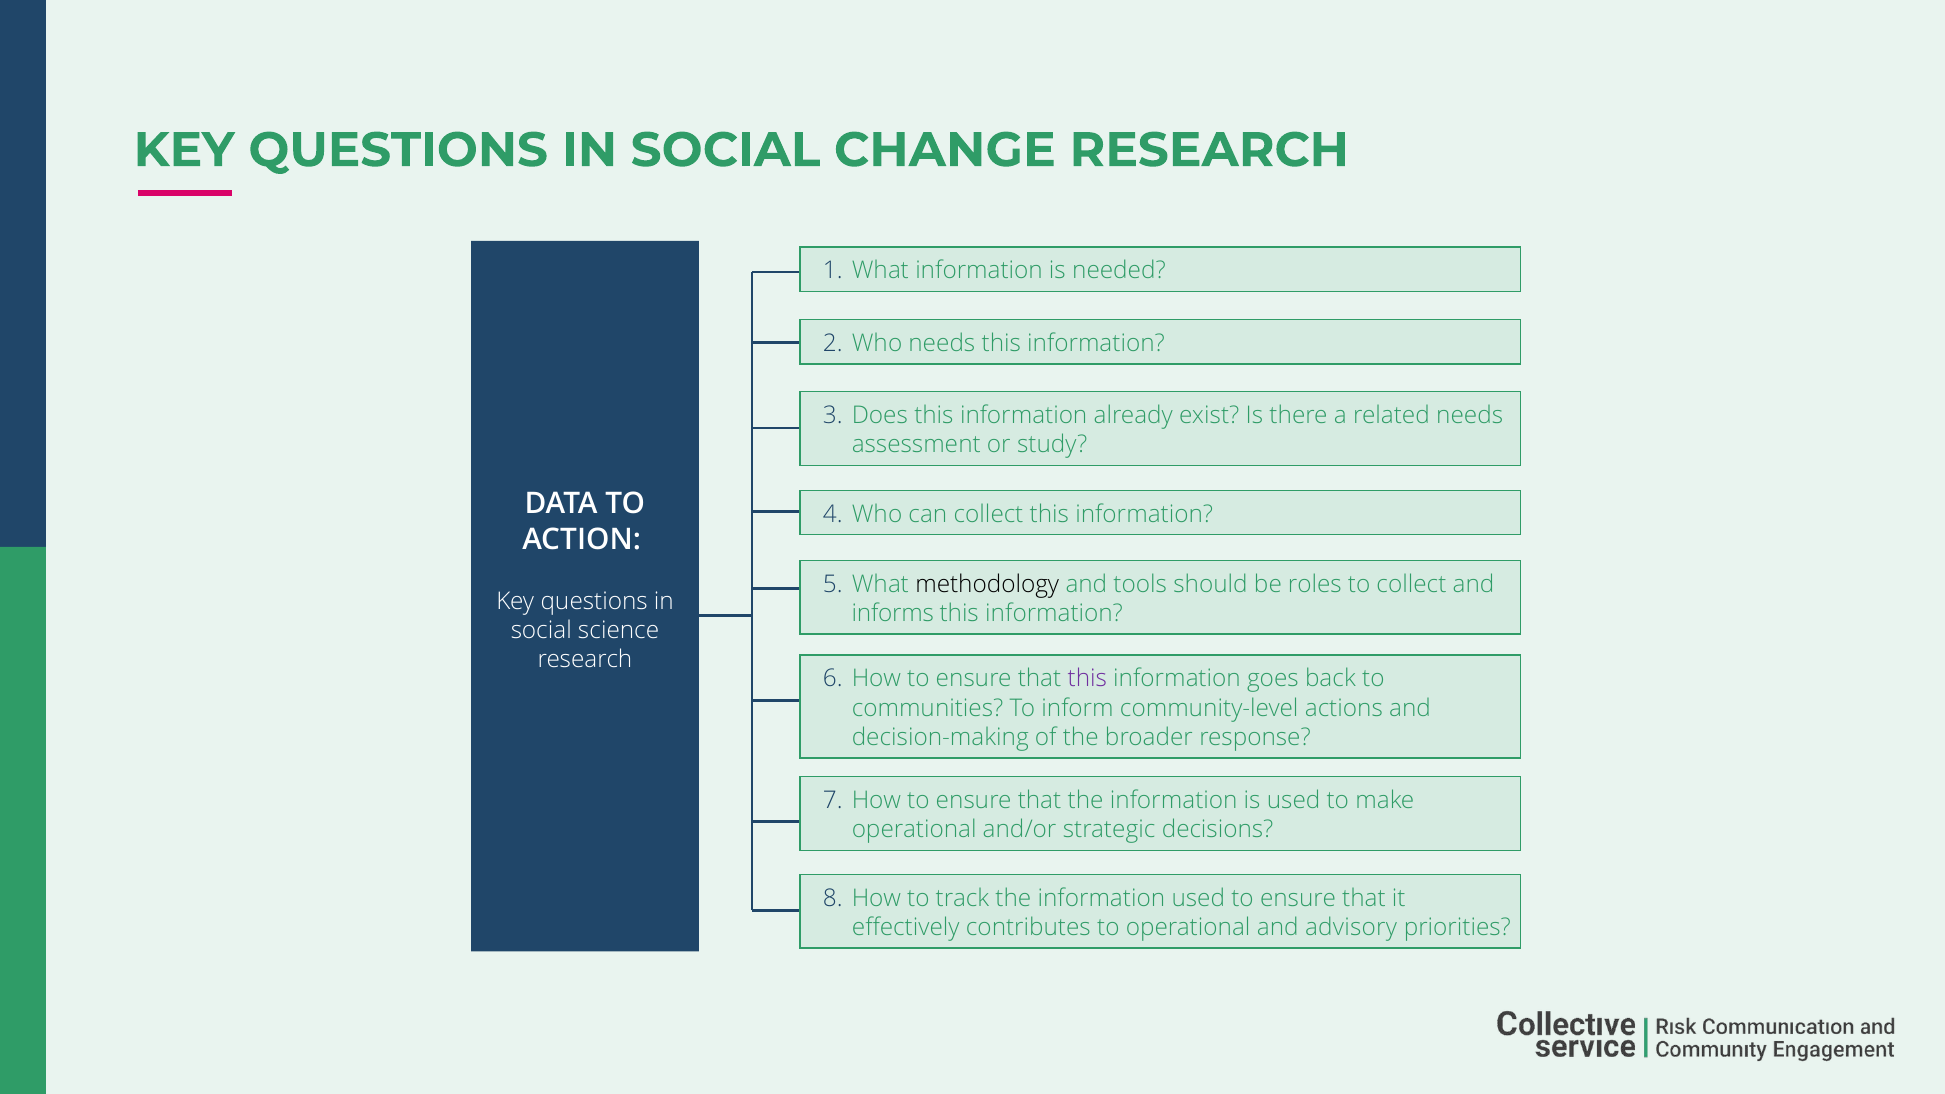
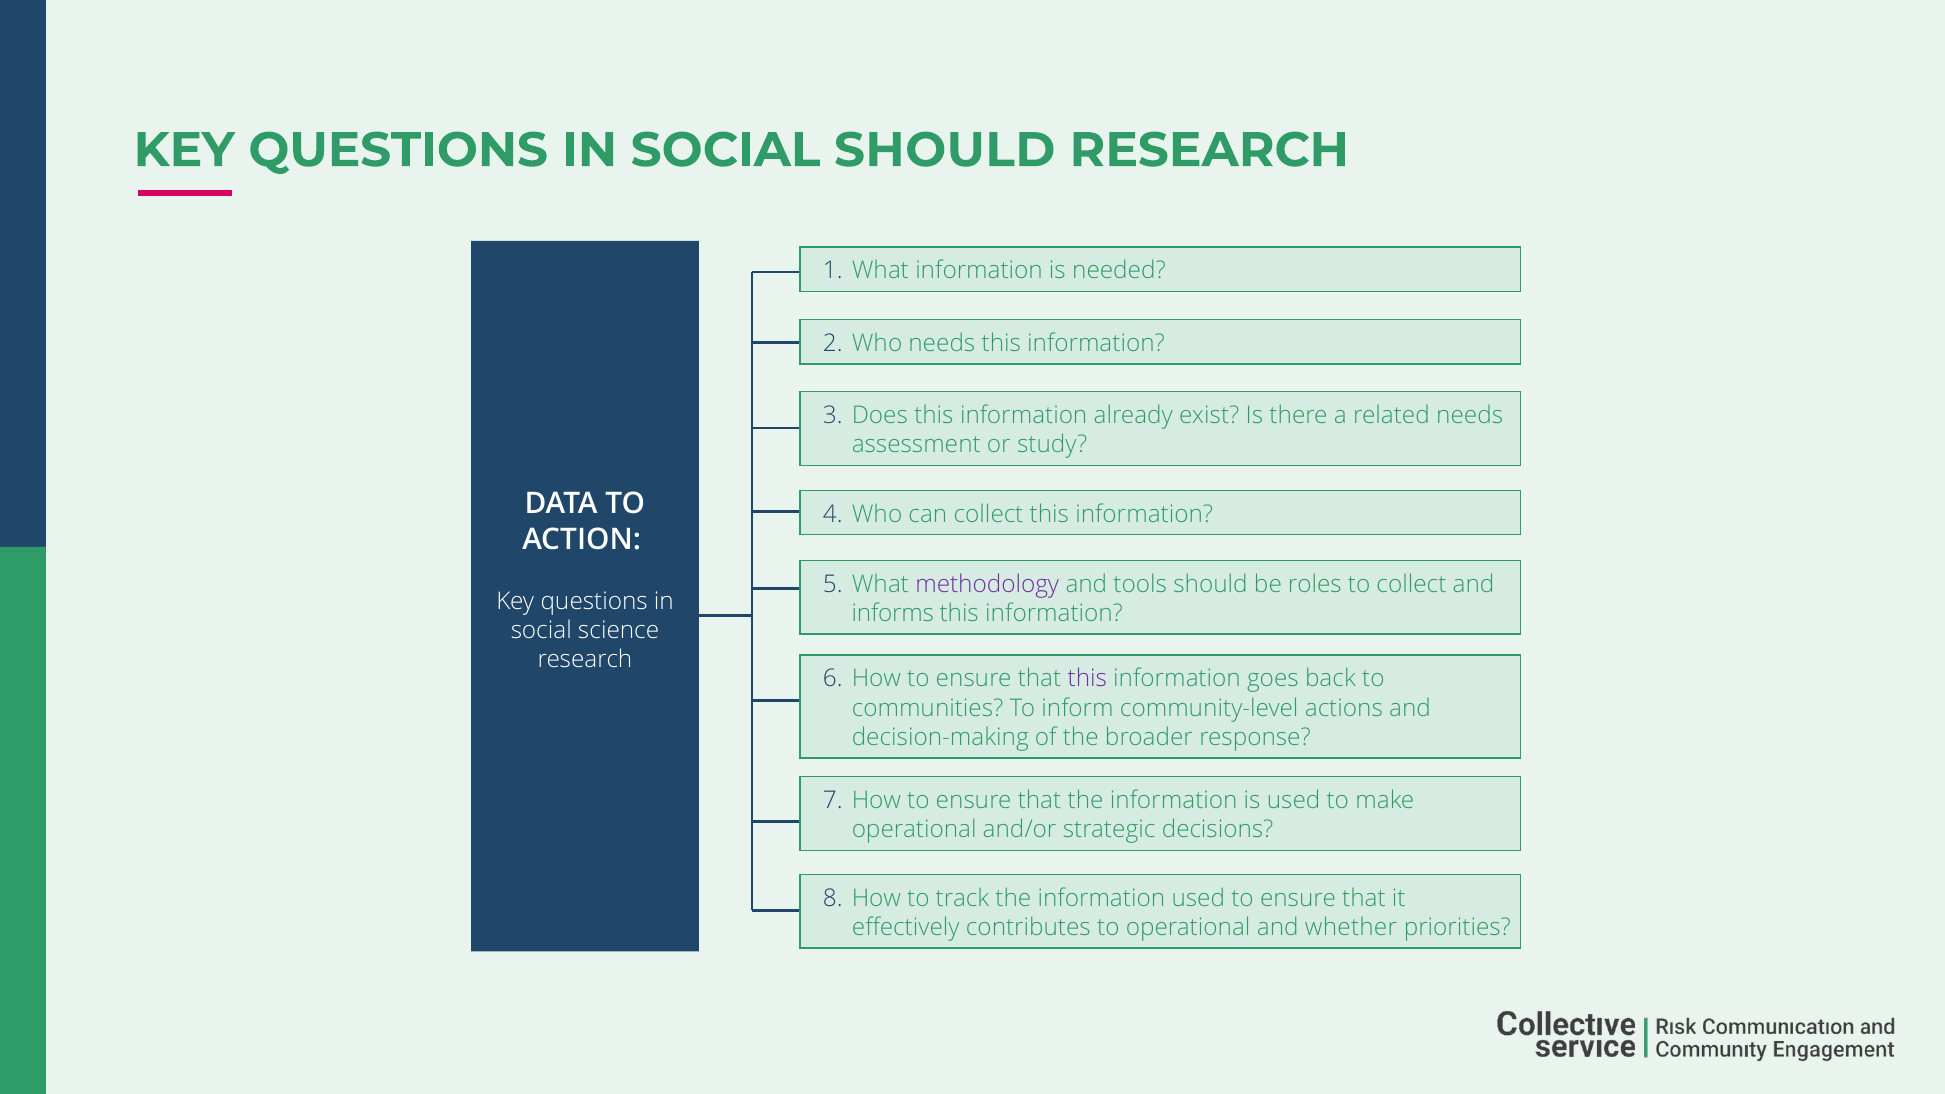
SOCIAL CHANGE: CHANGE -> SHOULD (945, 150)
methodology colour: black -> purple (987, 584)
advisory: advisory -> whether (1351, 928)
